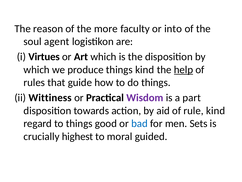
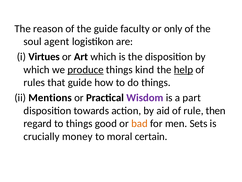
the more: more -> guide (106, 29)
into: into -> only (173, 29)
produce underline: none -> present (85, 69)
Wittiness: Wittiness -> Mentions (50, 97)
rule kind: kind -> then (216, 110)
bad colour: blue -> orange (139, 123)
highest: highest -> money (77, 136)
guided: guided -> certain (151, 136)
